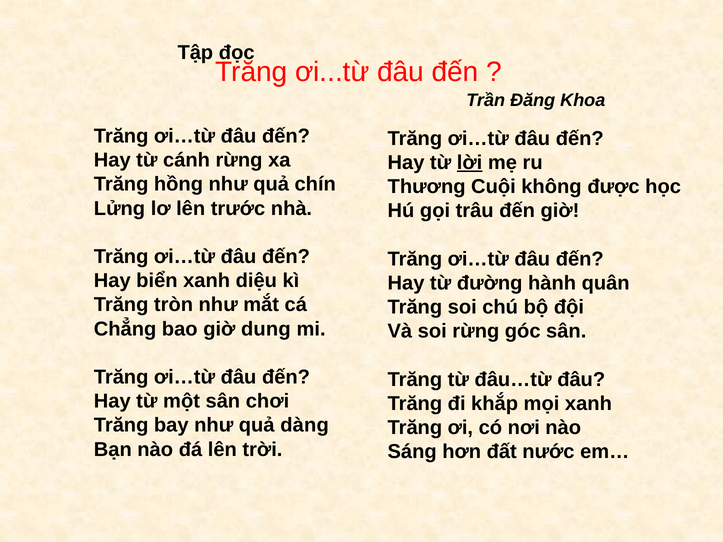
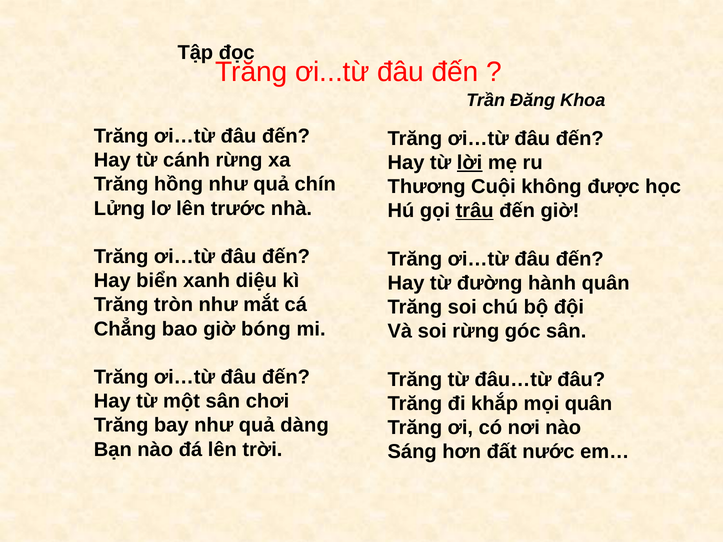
trâu underline: none -> present (475, 211)
dung: dung -> bóng (266, 329)
mọi xanh: xanh -> quân (589, 404)
